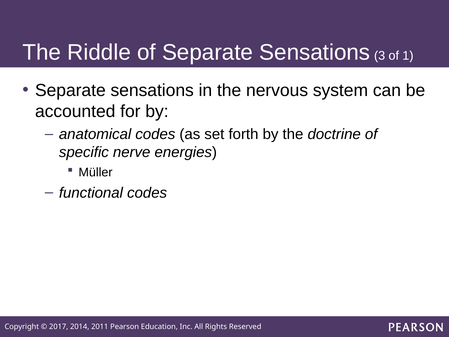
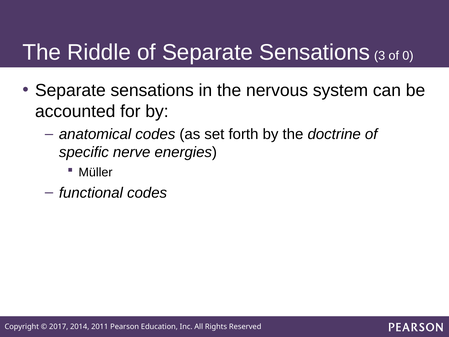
1: 1 -> 0 (408, 56)
